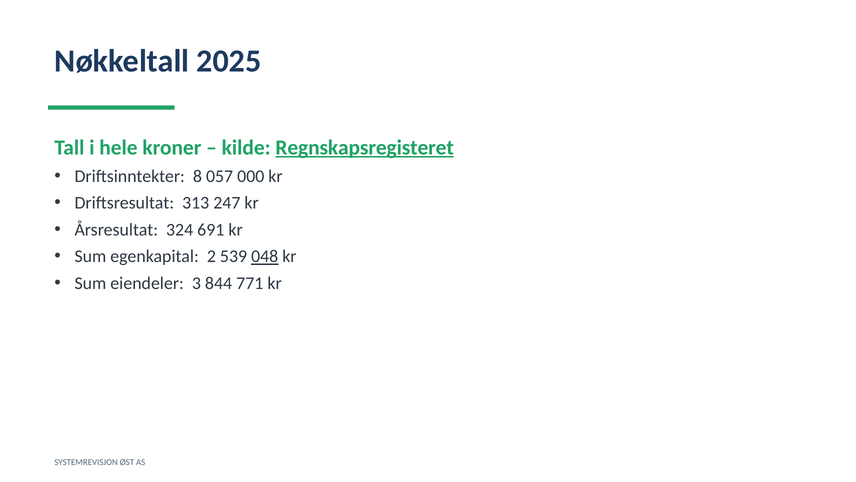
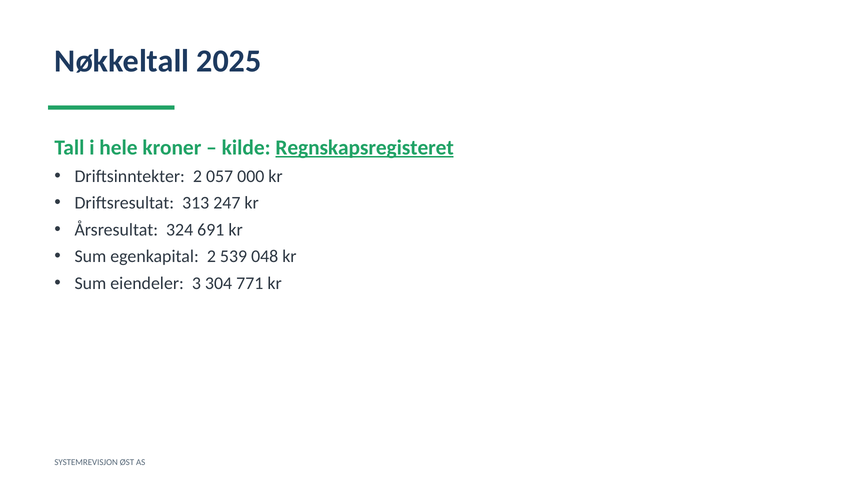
Driftsinntekter 8: 8 -> 2 (197, 176)
048 underline: present -> none (265, 256)
844: 844 -> 304 (219, 283)
